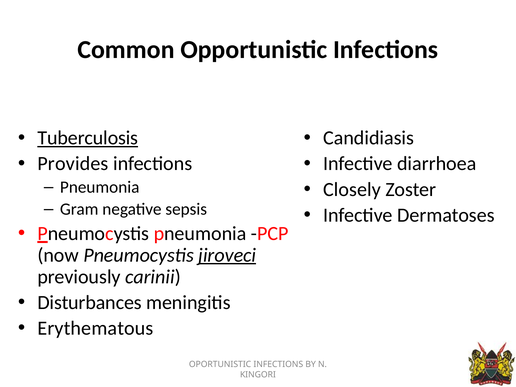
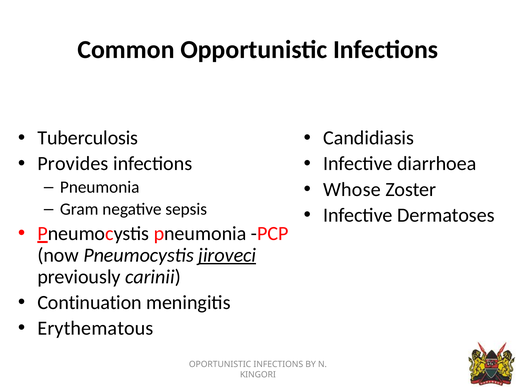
Tuberculosis underline: present -> none (88, 138)
Closely: Closely -> Whose (352, 189)
Disturbances: Disturbances -> Continuation (90, 302)
